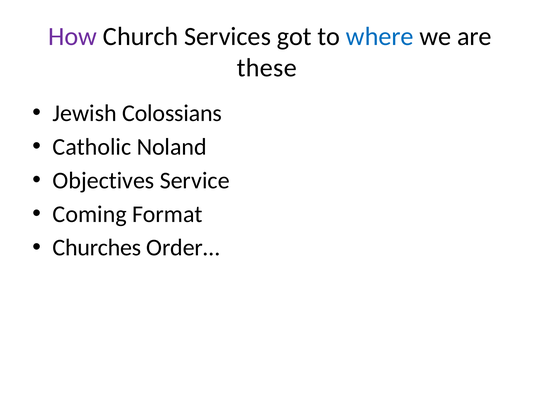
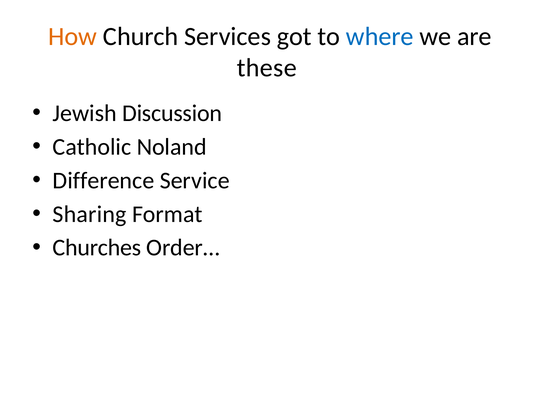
How colour: purple -> orange (73, 36)
Colossians: Colossians -> Discussion (172, 113)
Objectives: Objectives -> Difference (103, 181)
Coming: Coming -> Sharing (90, 214)
